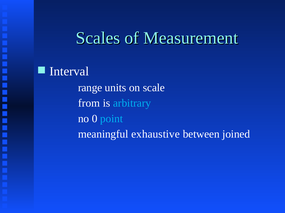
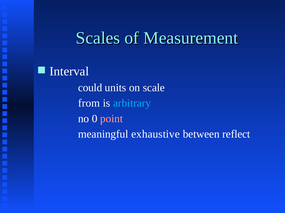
range: range -> could (90, 88)
point colour: light blue -> pink (112, 119)
joined: joined -> reflect (236, 135)
